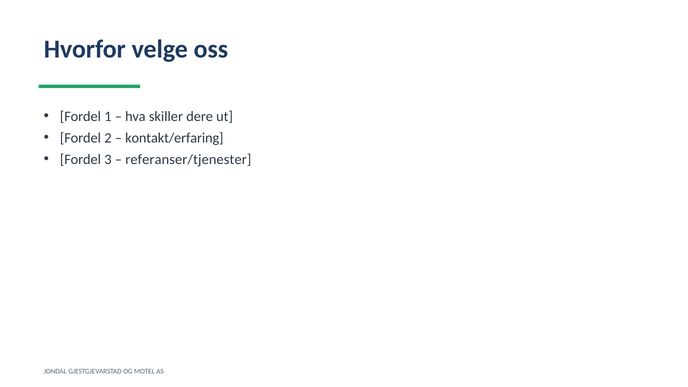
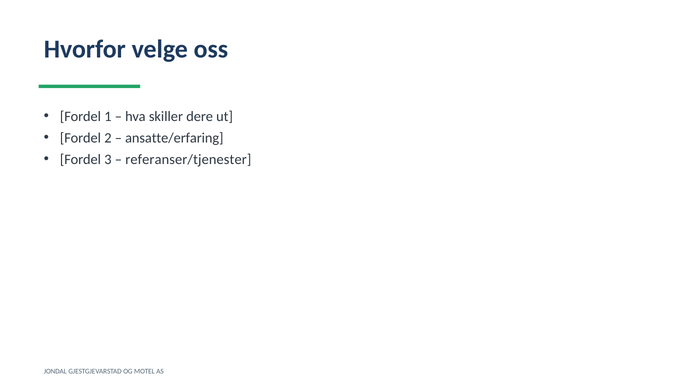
kontakt/erfaring: kontakt/erfaring -> ansatte/erfaring (174, 138)
